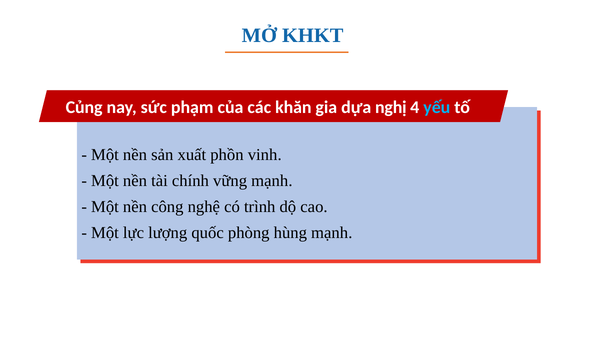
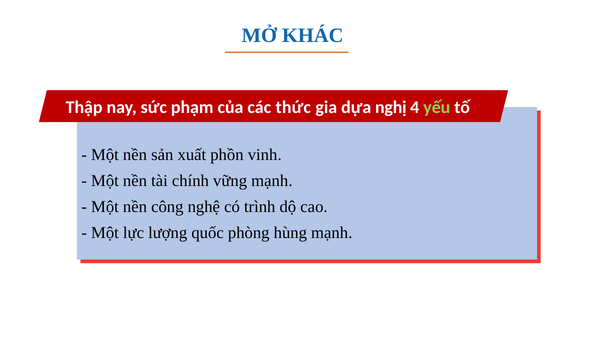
KHKT: KHKT -> KHÁC (313, 35)
Củng: Củng -> Thập (84, 107)
khăn: khăn -> thức (293, 107)
yếu colour: light blue -> light green (437, 107)
